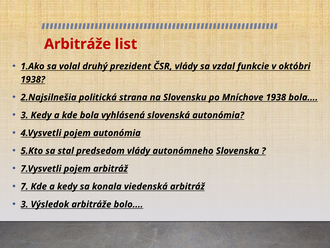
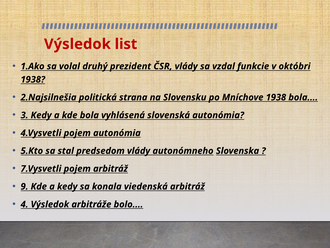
Arbitráže: Arbitráže -> Výsledok (77, 44)
7: 7 -> 9 (24, 186)
3: 3 -> 4 (24, 204)
